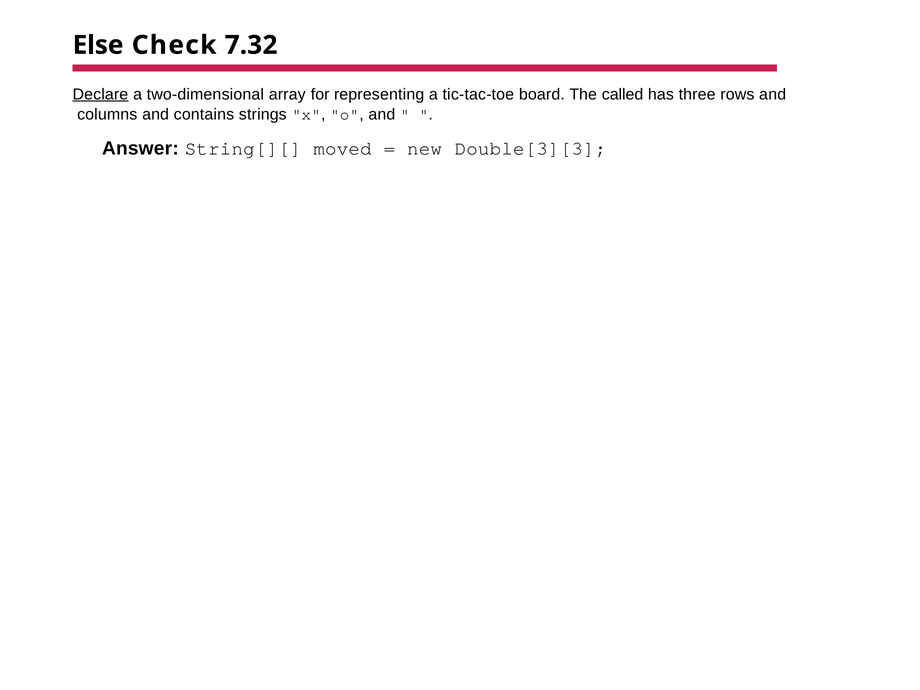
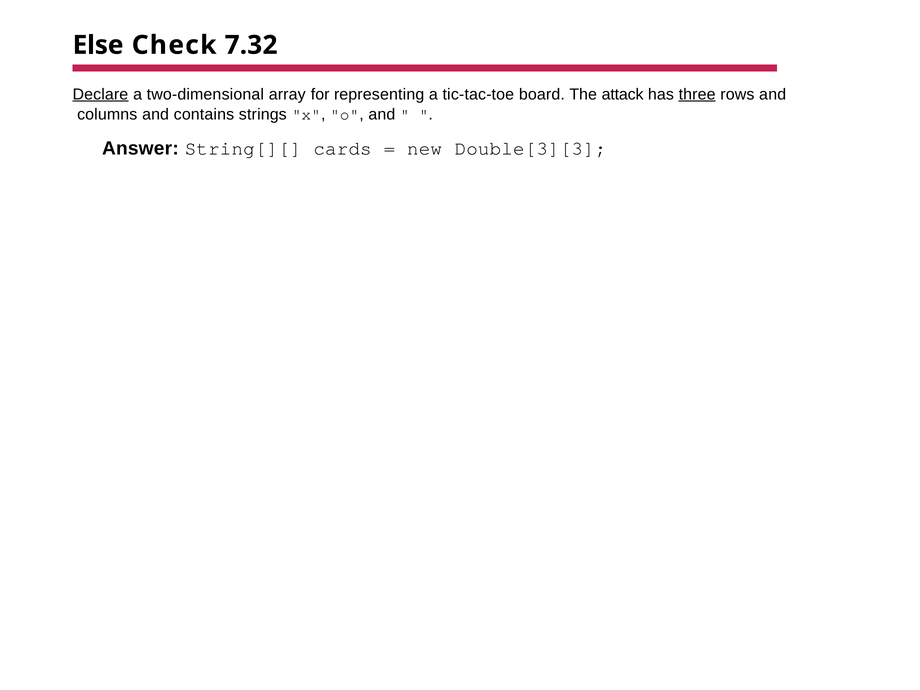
called: called -> attack (623, 94)
three underline: none -> present (697, 94)
moved: moved -> cards (343, 148)
